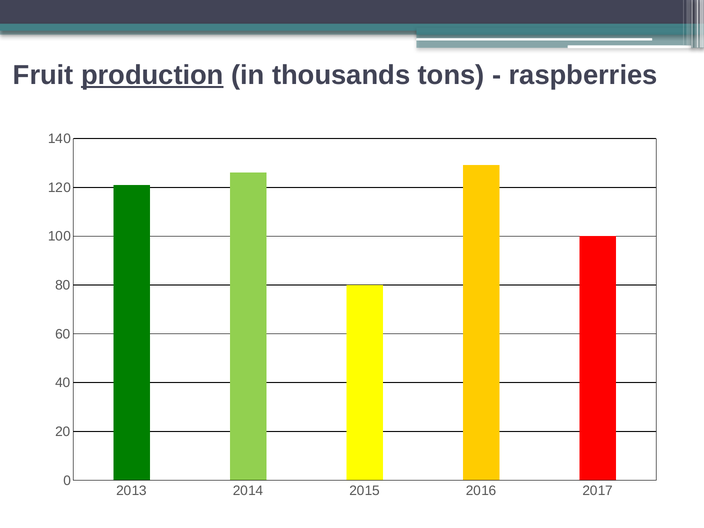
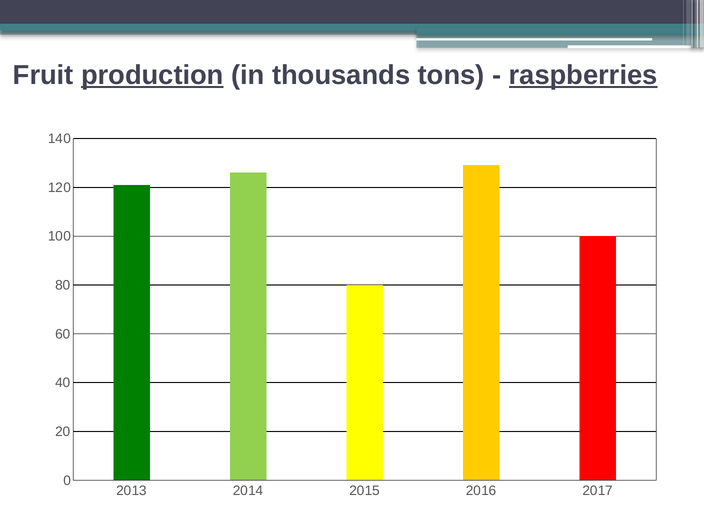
raspberries underline: none -> present (583, 75)
